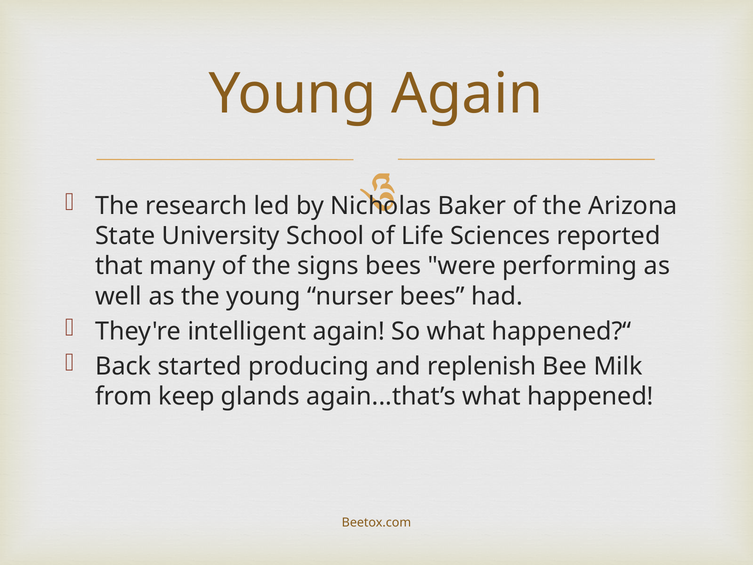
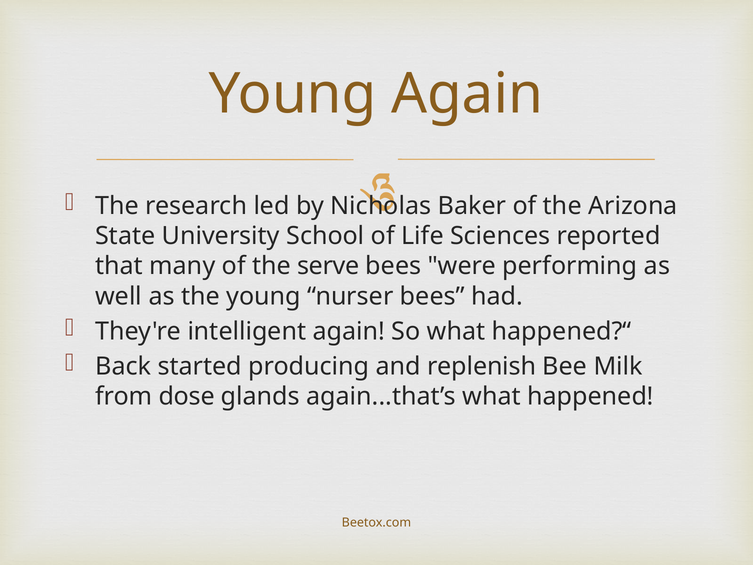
signs: signs -> serve (328, 266)
keep: keep -> dose (187, 396)
